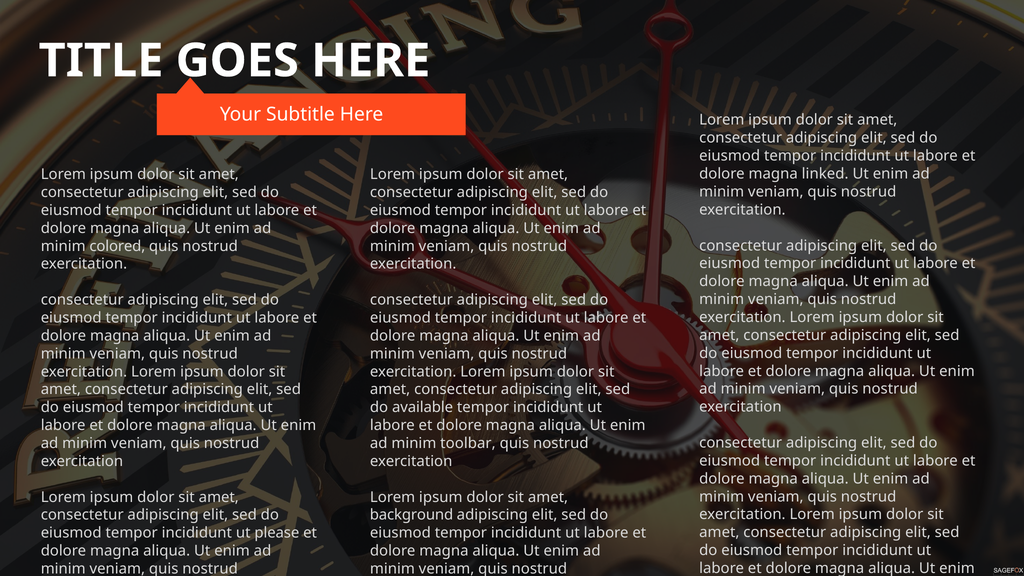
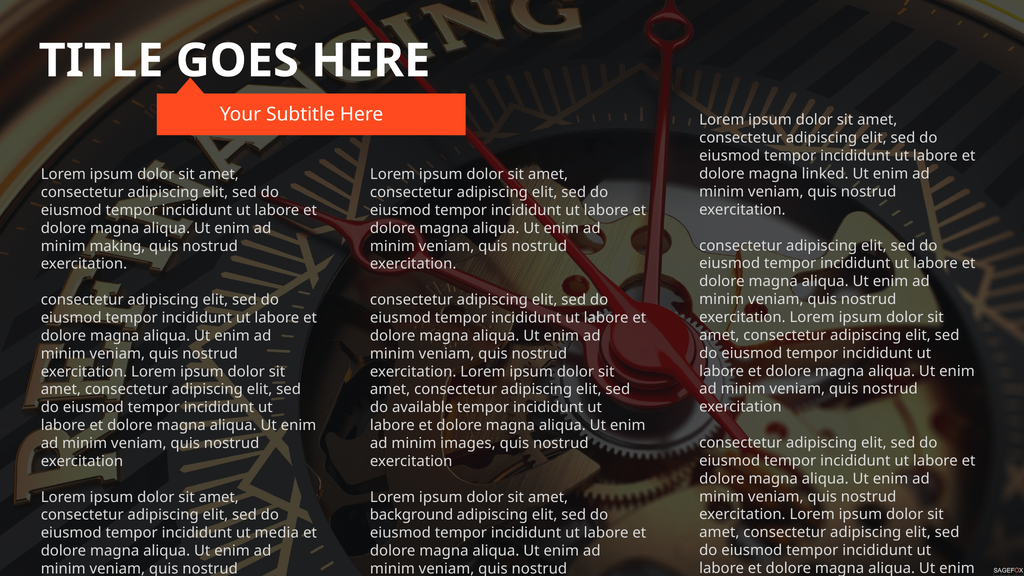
colored: colored -> making (117, 246)
toolbar: toolbar -> images (468, 443)
please: please -> media (277, 533)
